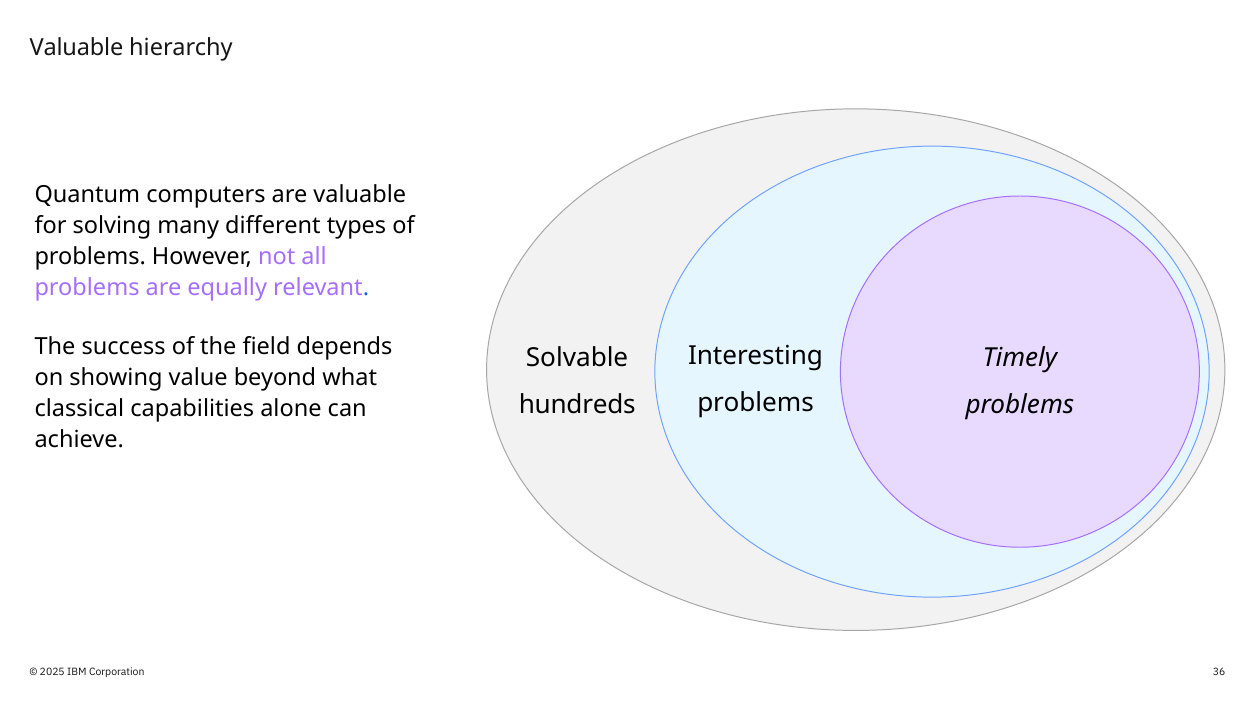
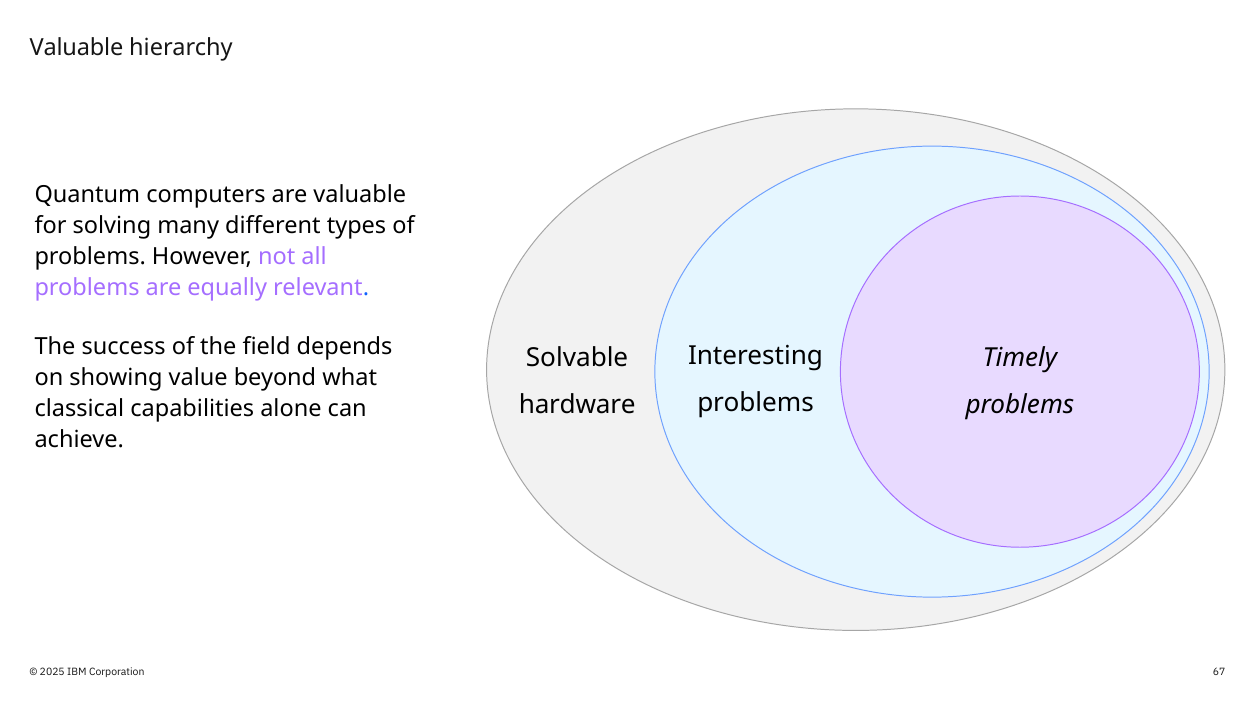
hundreds: hundreds -> hardware (577, 405)
36: 36 -> 67 (1219, 672)
